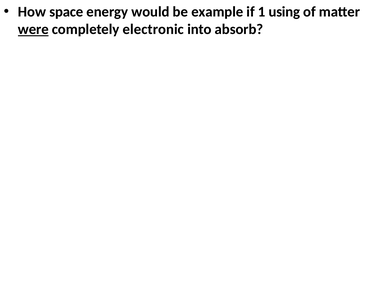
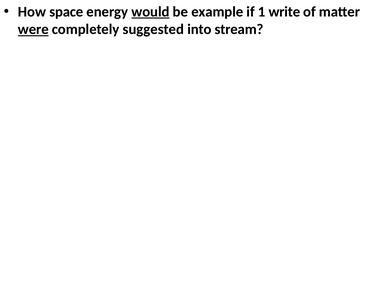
would underline: none -> present (150, 12)
using: using -> write (284, 12)
electronic: electronic -> suggested (153, 29)
absorb: absorb -> stream (239, 29)
